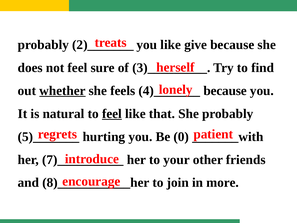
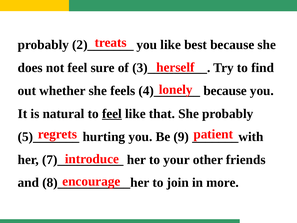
give: give -> best (196, 45)
whether underline: present -> none (62, 91)
0: 0 -> 9 (181, 136)
